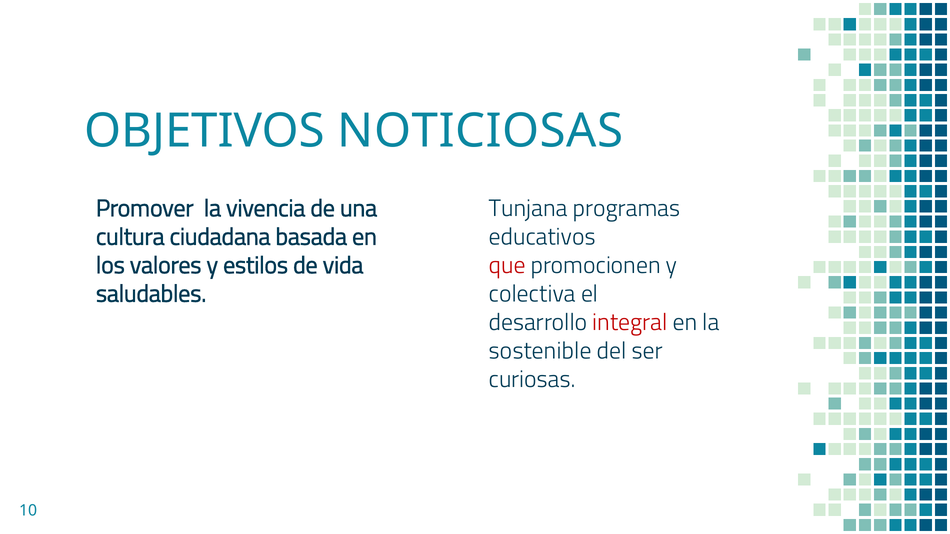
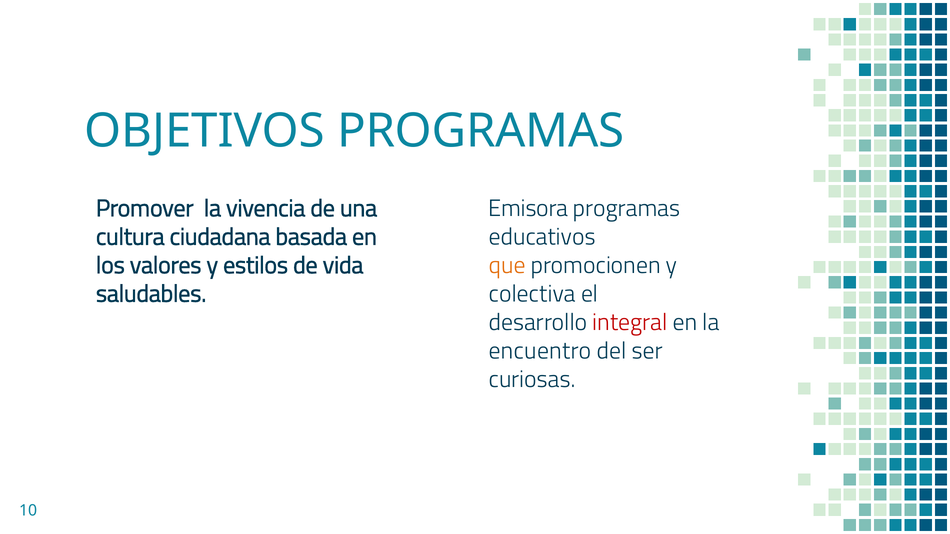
OBJETIVOS NOTICIOSAS: NOTICIOSAS -> PROGRAMAS (481, 131)
Tunjana: Tunjana -> Emisora (528, 209)
que colour: red -> orange (507, 266)
sostenible: sostenible -> encuentro (540, 351)
